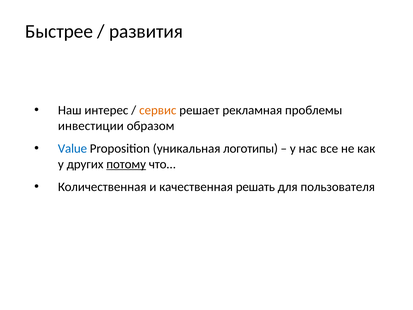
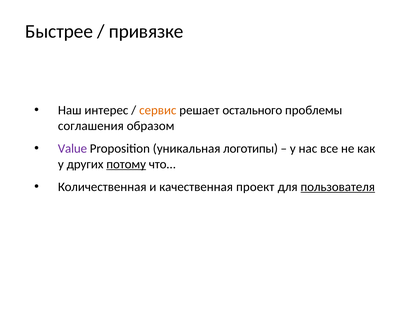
развития: развития -> привязке (146, 31)
рекламная: рекламная -> остального (252, 110)
инвестиции: инвестиции -> соглашения (91, 126)
Value colour: blue -> purple (72, 148)
решать: решать -> проект (255, 187)
пользователя underline: none -> present (338, 187)
